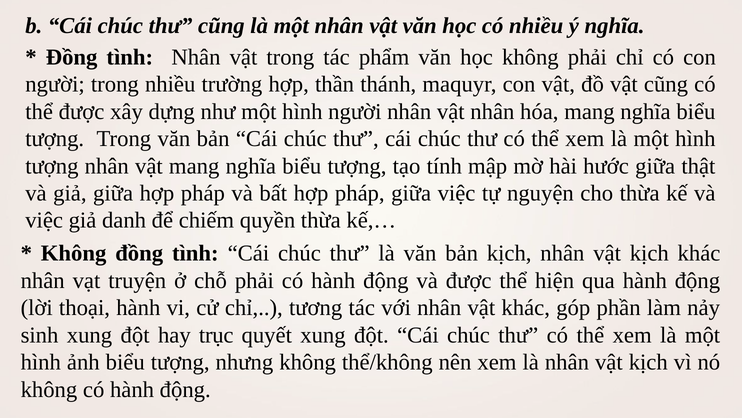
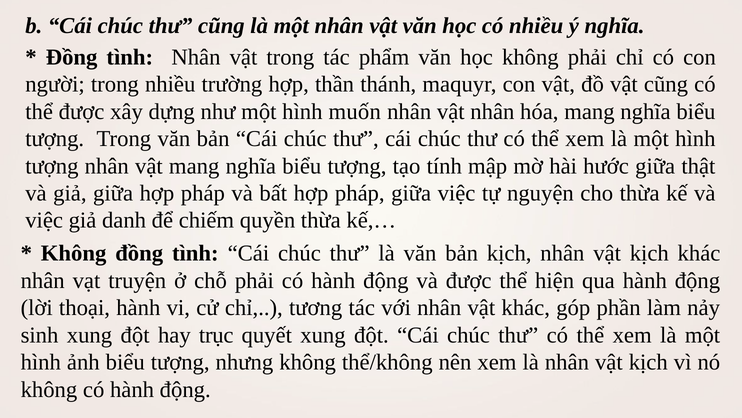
hình người: người -> muốn (355, 111)
